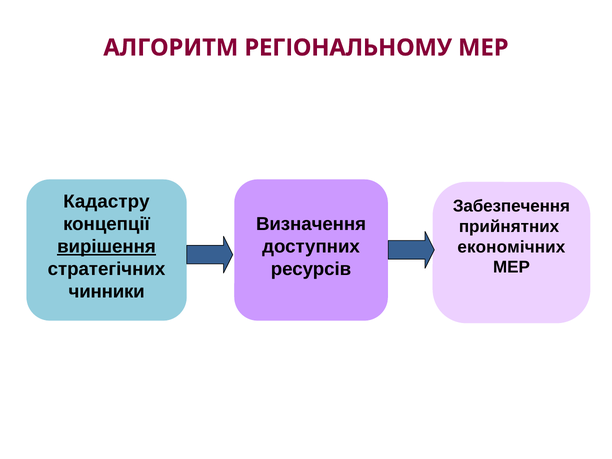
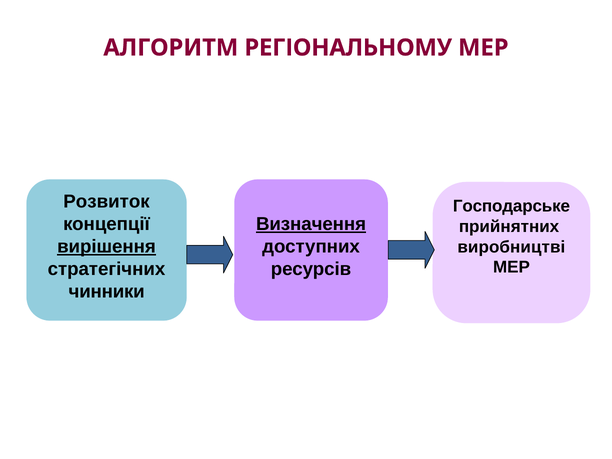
Кадастру: Кадастру -> Розвиток (107, 202)
Забезпечення: Забезпечення -> Господарське (511, 206)
Визначення underline: none -> present (311, 224)
економічних: економічних -> виробництві (511, 247)
